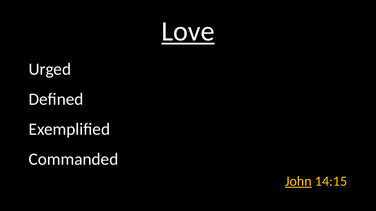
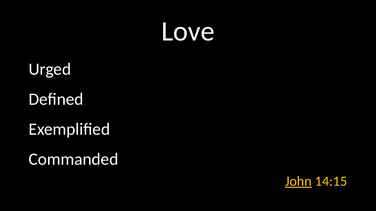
Love underline: present -> none (188, 32)
